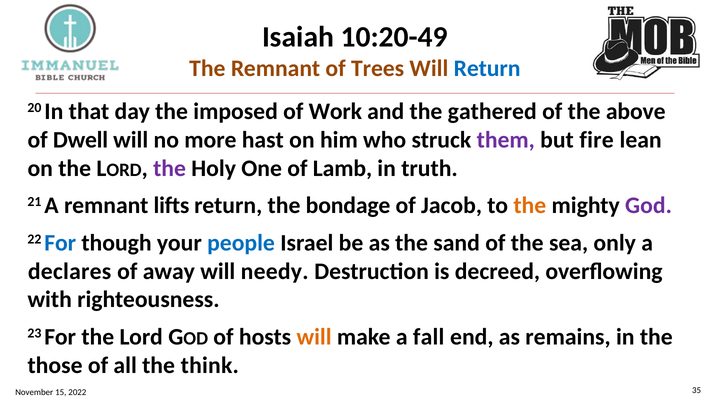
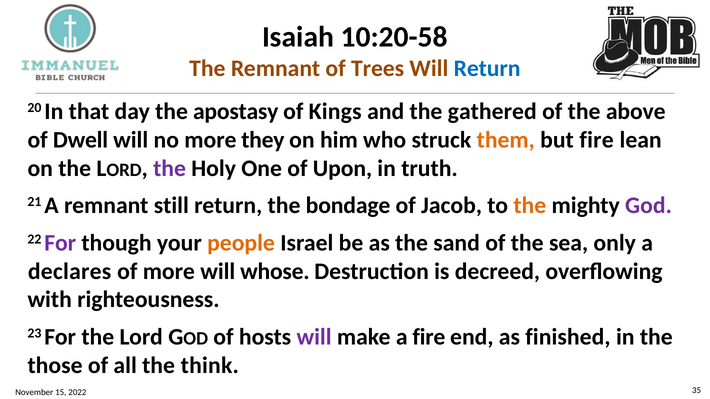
10:20-49: 10:20-49 -> 10:20-58 (394, 37)
imposed: imposed -> apostasy (236, 112)
Work: Work -> Kings (335, 112)
hast: hast -> they (263, 140)
them colour: purple -> orange (506, 140)
Lamb: Lamb -> Upon (342, 169)
lifts: lifts -> still (171, 206)
For colour: blue -> purple (60, 243)
people colour: blue -> orange (241, 243)
of away: away -> more (169, 271)
needy: needy -> whose (275, 271)
will colour: orange -> purple (314, 337)
a fall: fall -> fire (429, 337)
remains: remains -> finished (568, 337)
